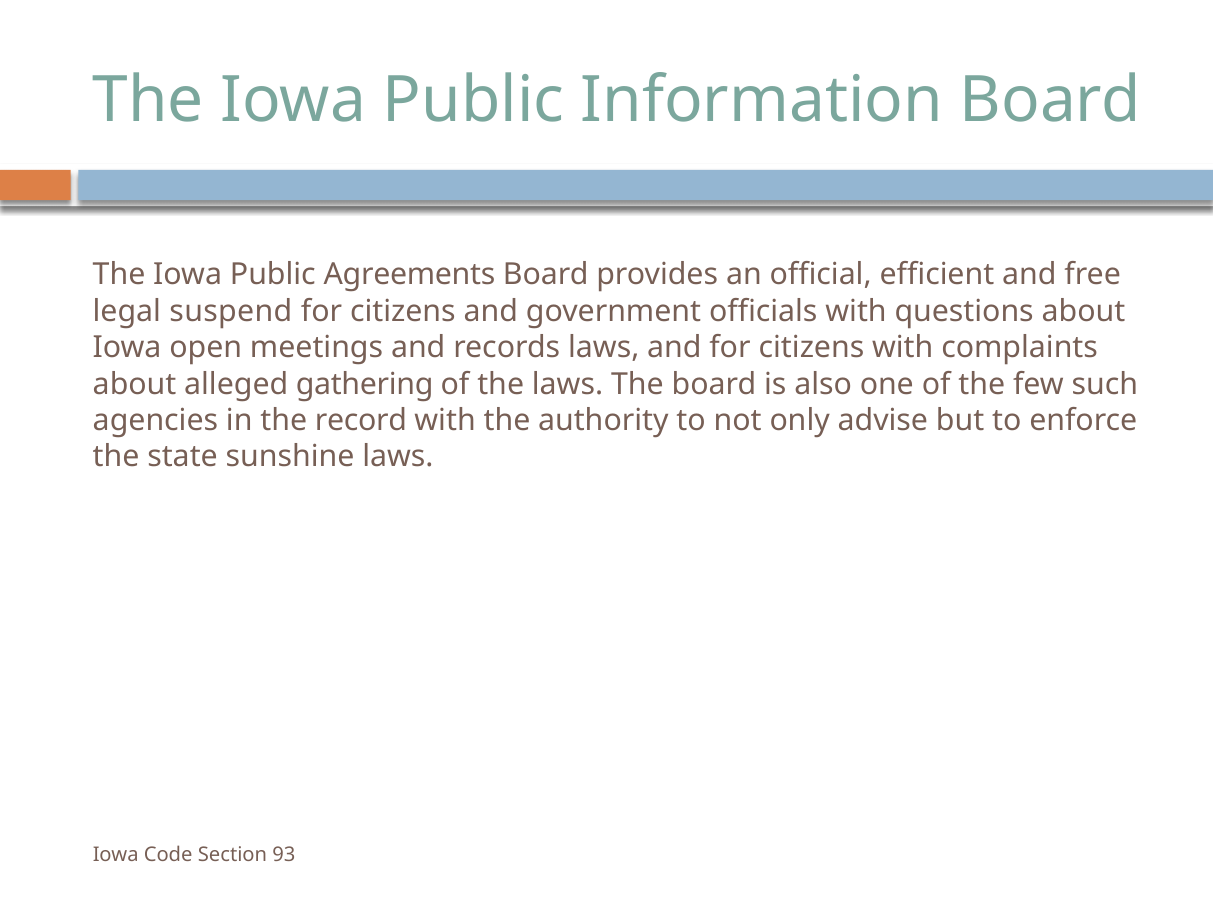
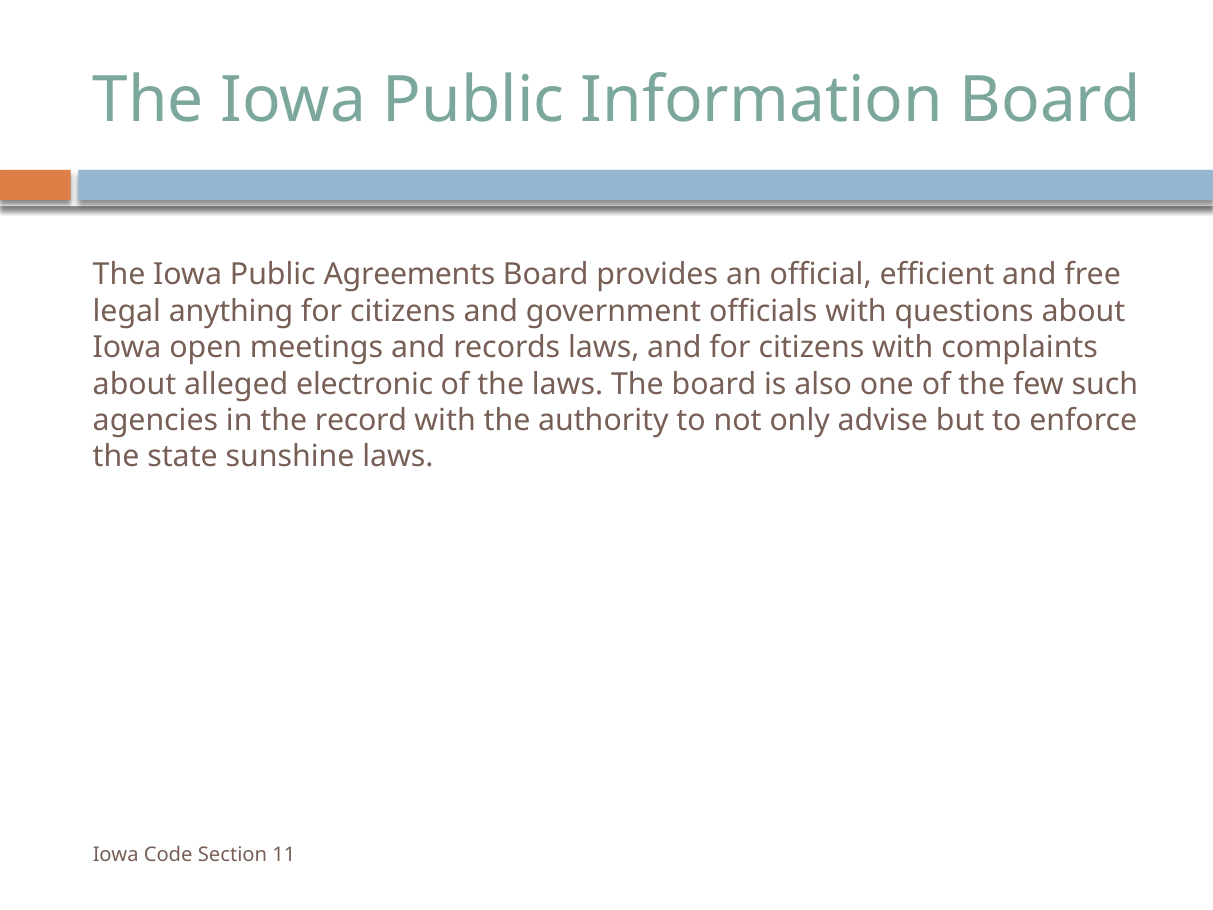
suspend: suspend -> anything (231, 311)
gathering: gathering -> electronic (365, 384)
93: 93 -> 11 (284, 854)
